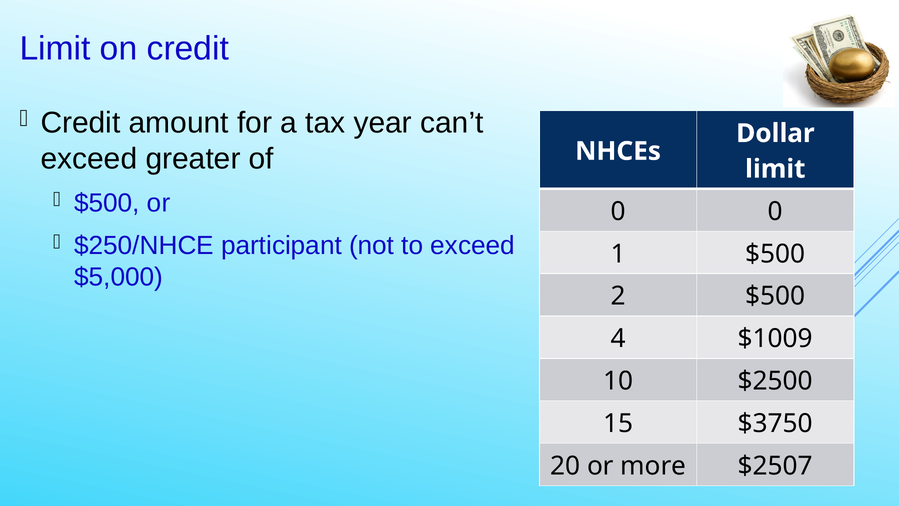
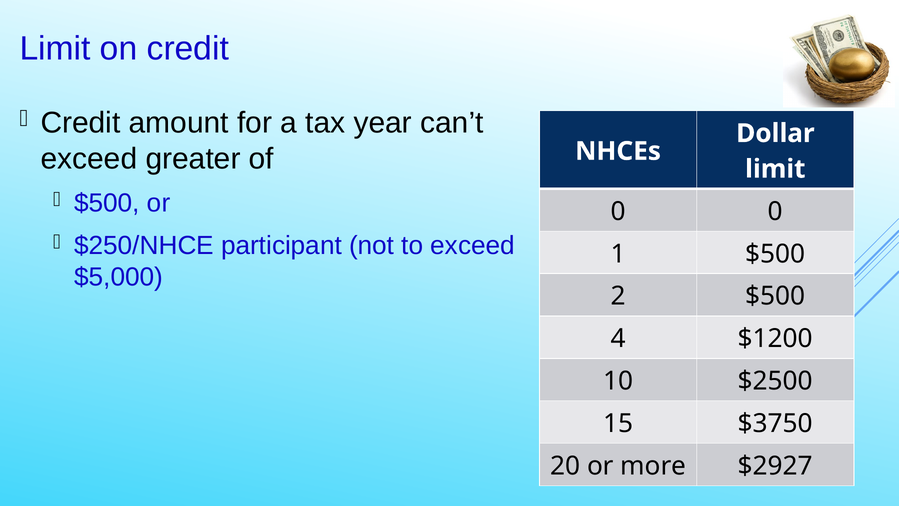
$1009: $1009 -> $1200 (775, 339)
$2507: $2507 -> $2927 (775, 466)
